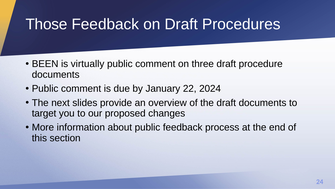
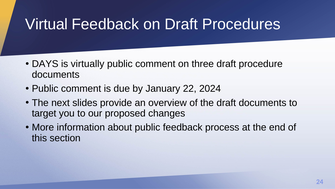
Those: Those -> Virtual (47, 24)
BEEN: BEEN -> DAYS (45, 64)
